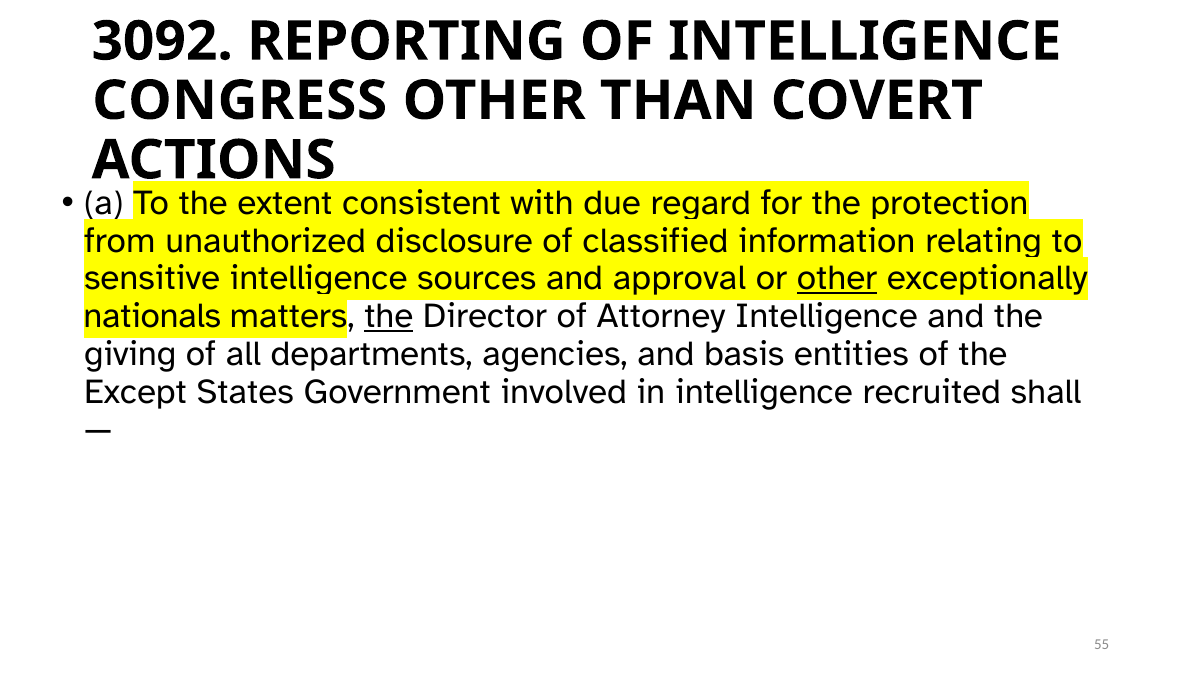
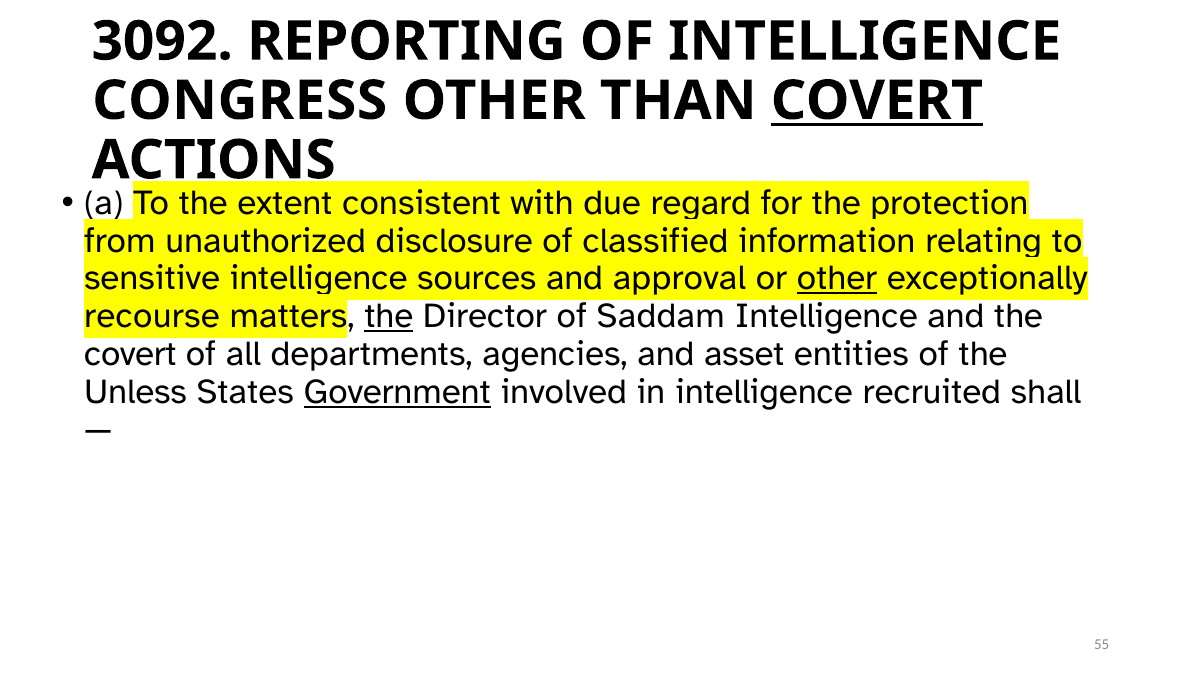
COVERT underline: none -> present (877, 101)
nationals: nationals -> recourse (152, 316)
Attorney: Attorney -> Saddam (661, 316)
giving: giving -> covert (130, 354)
basis: basis -> asset (744, 354)
Except: Except -> Unless (136, 392)
Government underline: none -> present (397, 392)
